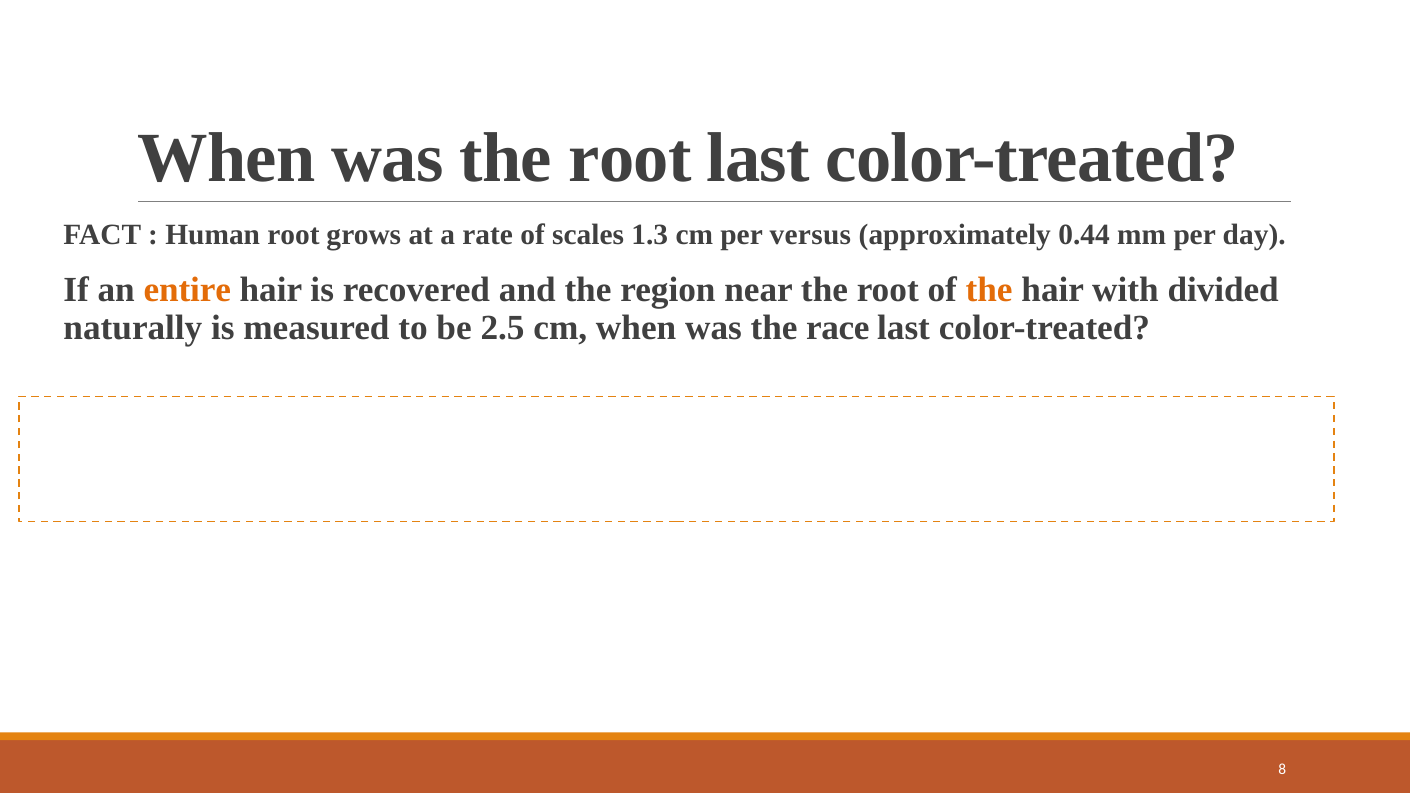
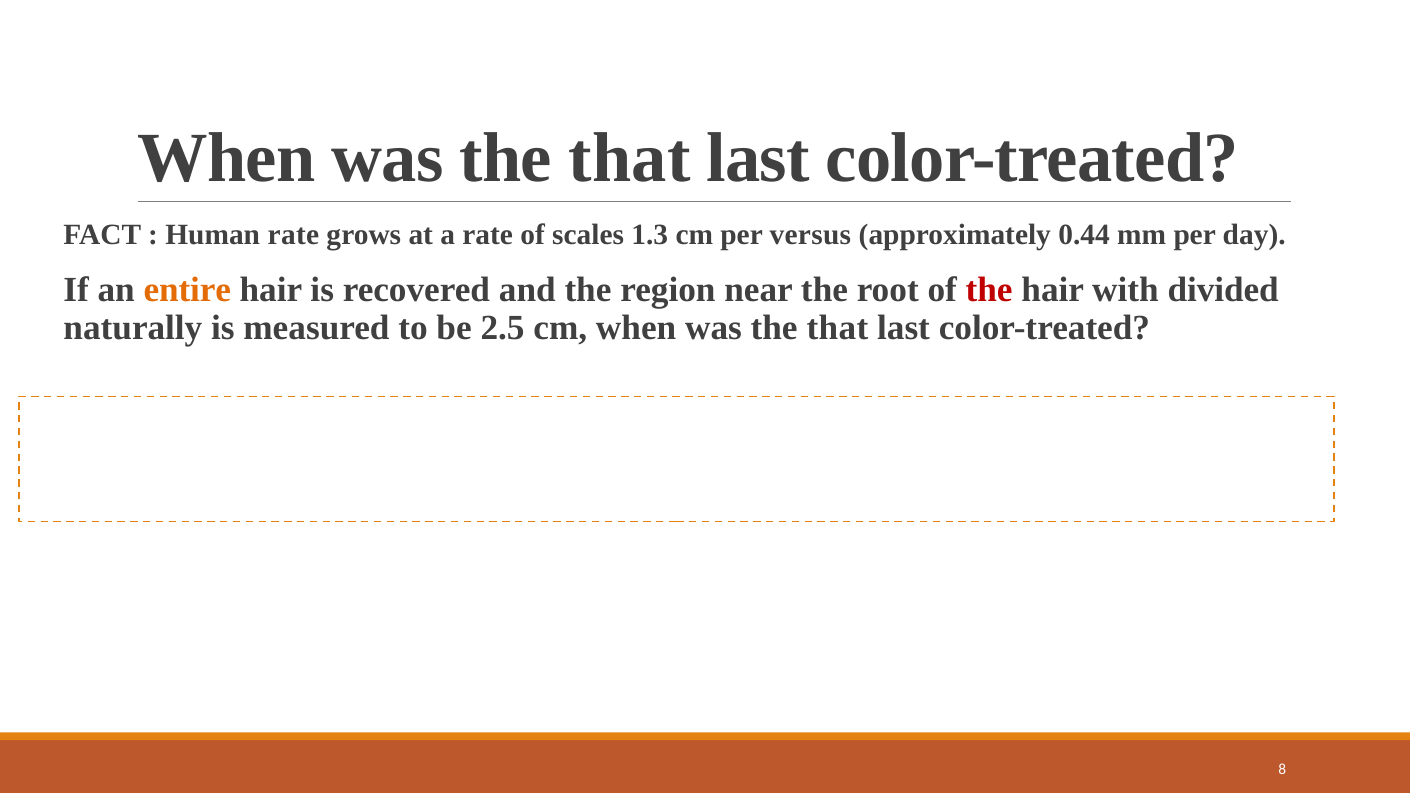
root: root -> that (630, 158)
Human root: root -> rate (293, 234)
the colour: orange -> red (989, 290)
race: race -> that (838, 328)
